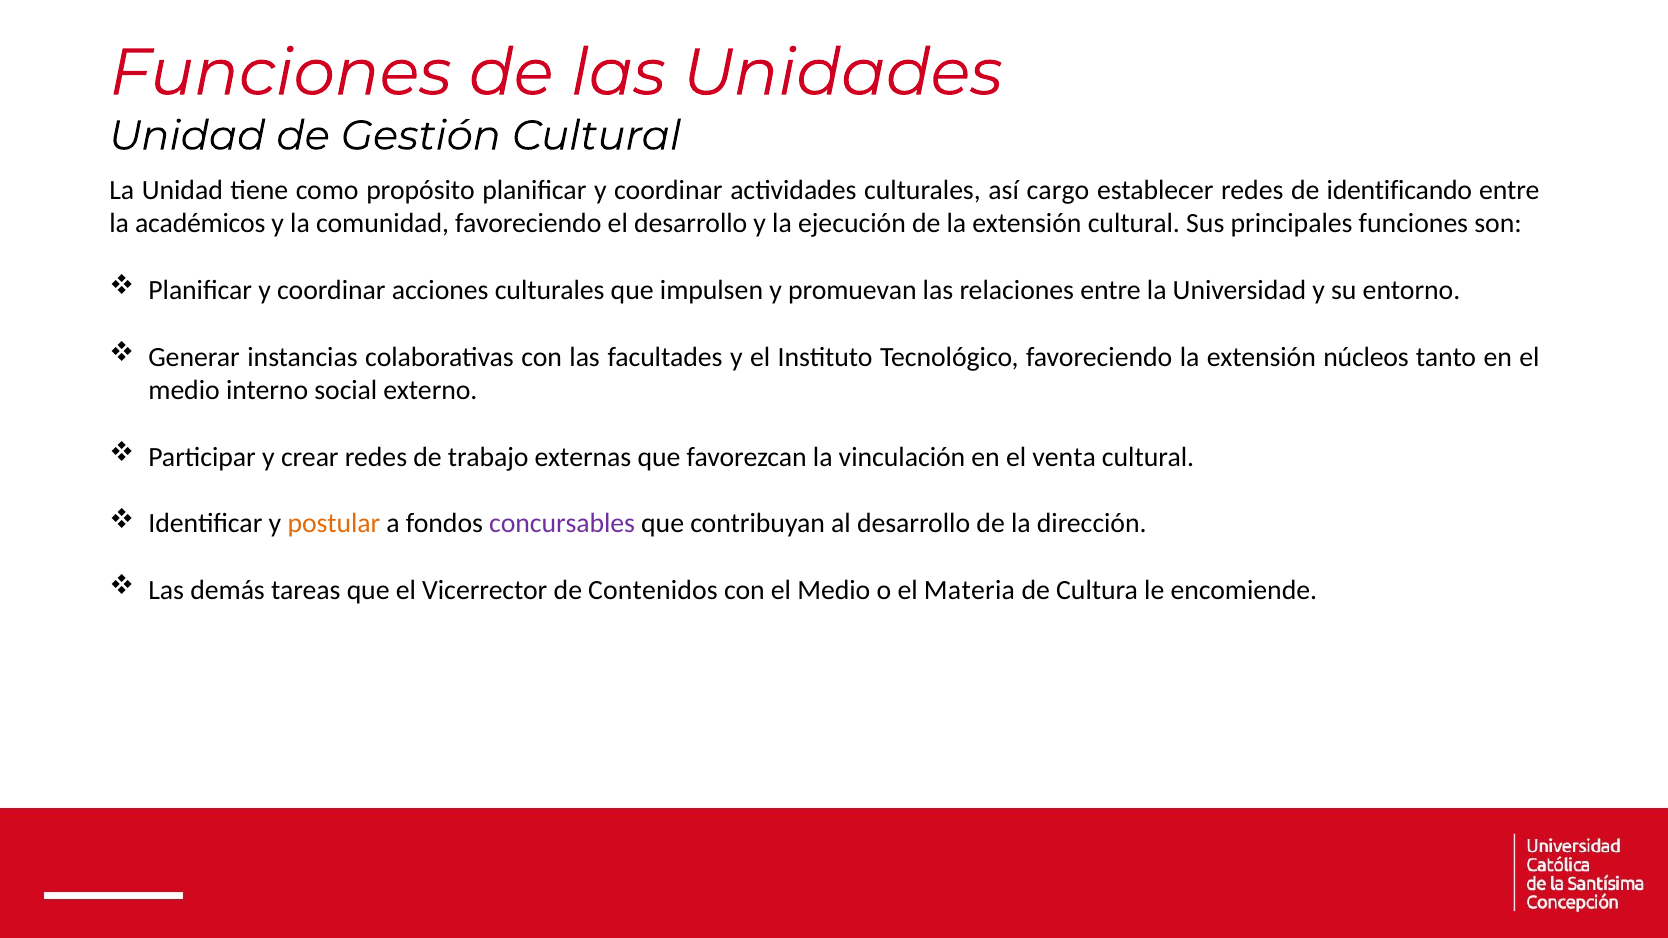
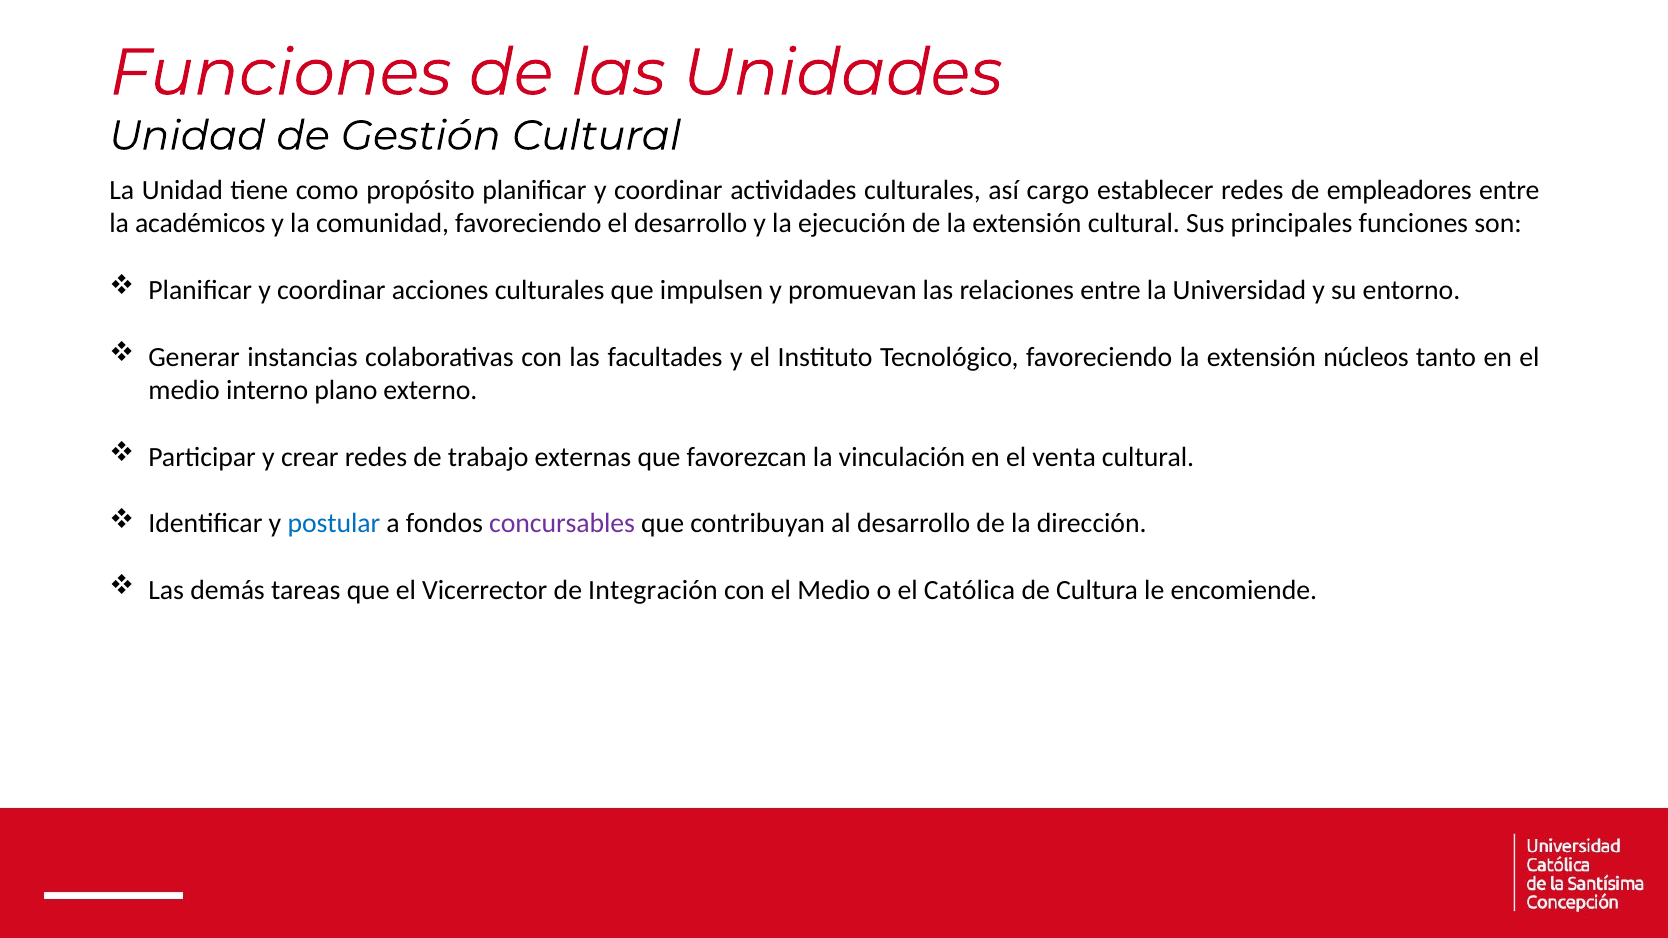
identificando: identificando -> empleadores (1399, 190)
social: social -> plano (346, 390)
postular colour: orange -> blue (334, 524)
Contenidos: Contenidos -> Integración (653, 591)
Materia: Materia -> Católica (970, 591)
